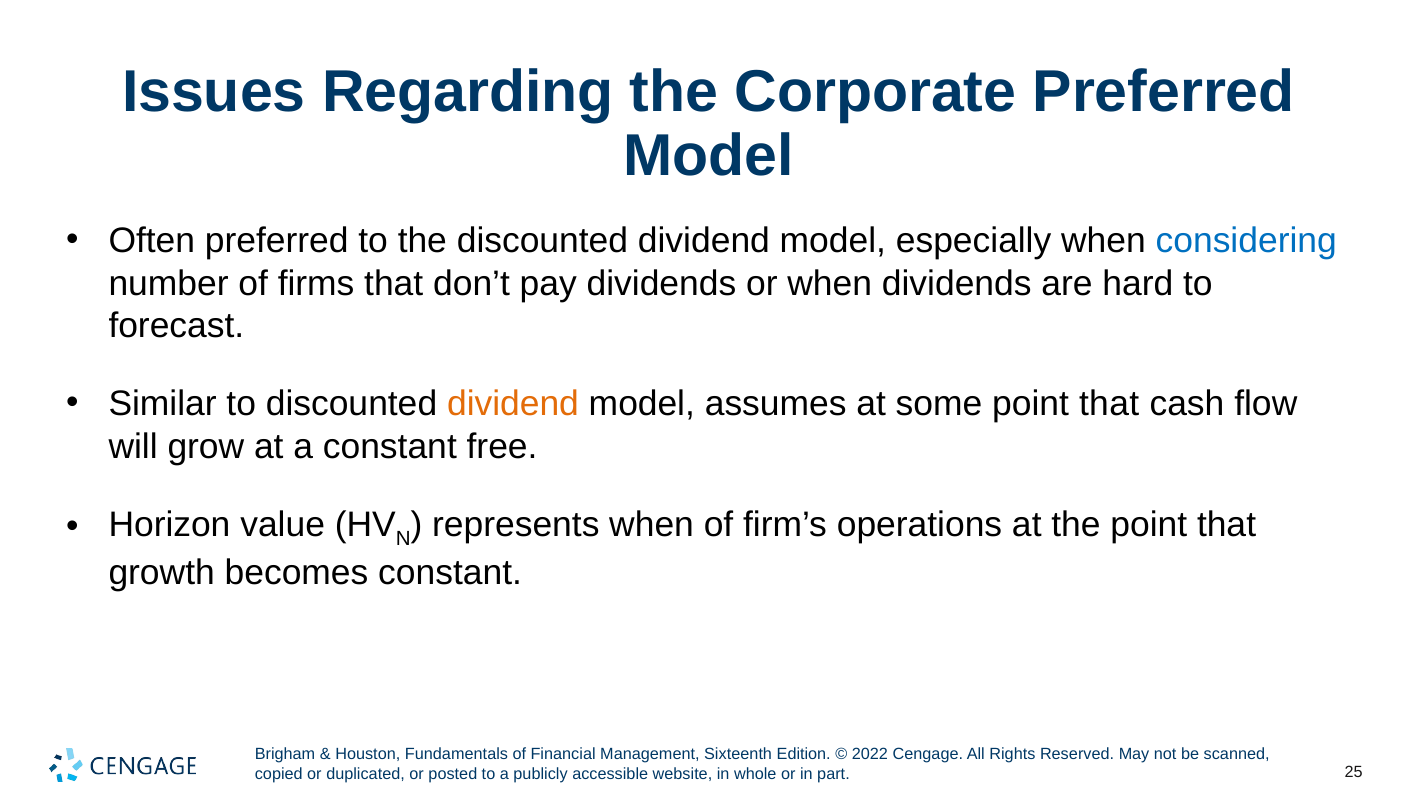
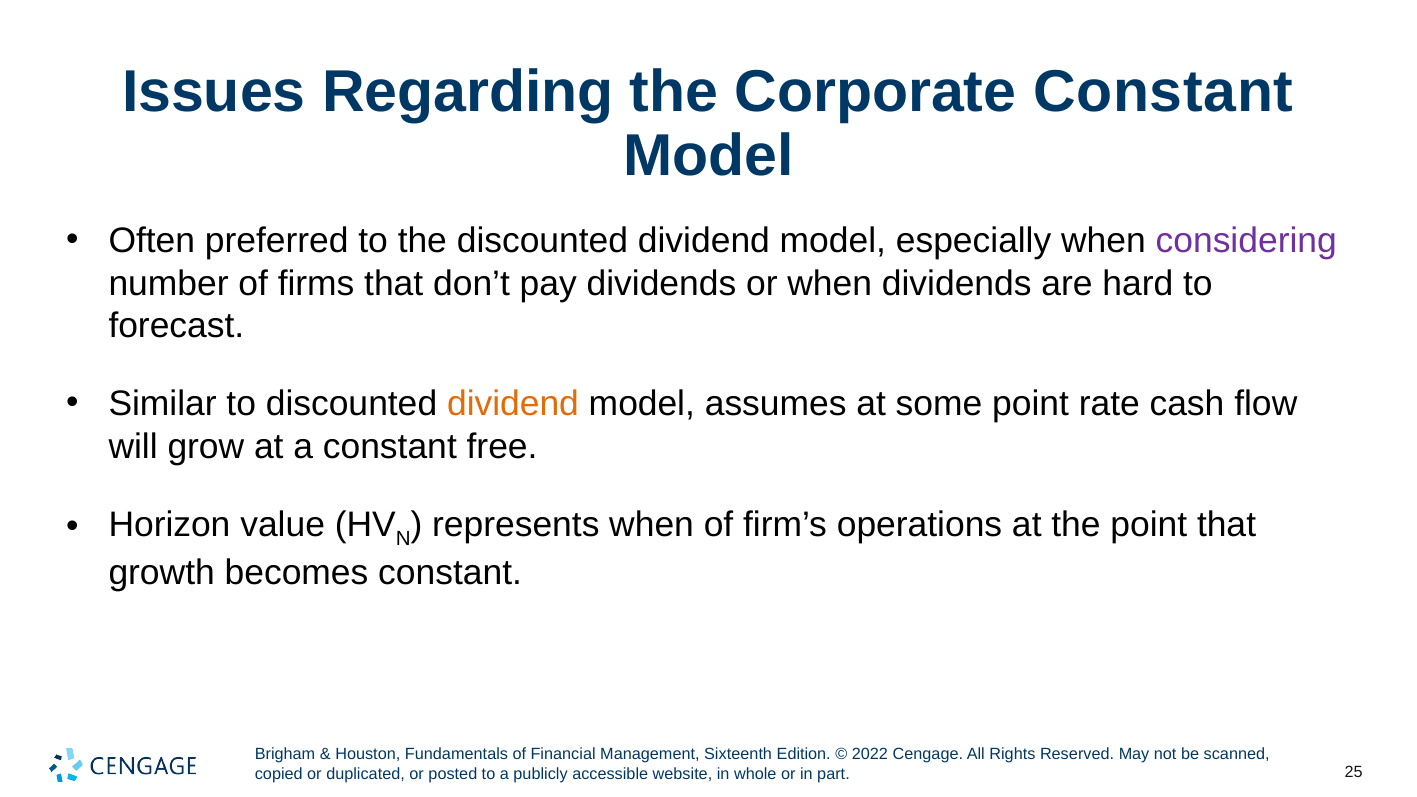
Corporate Preferred: Preferred -> Constant (1163, 92)
considering colour: blue -> purple (1246, 241)
some point that: that -> rate (1109, 404)
